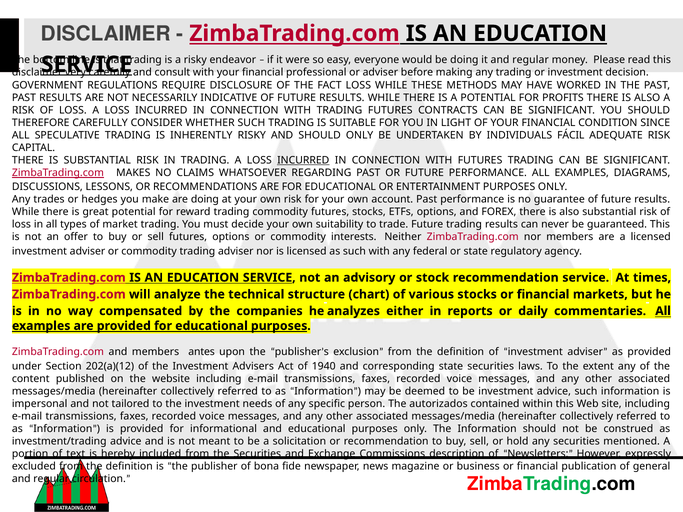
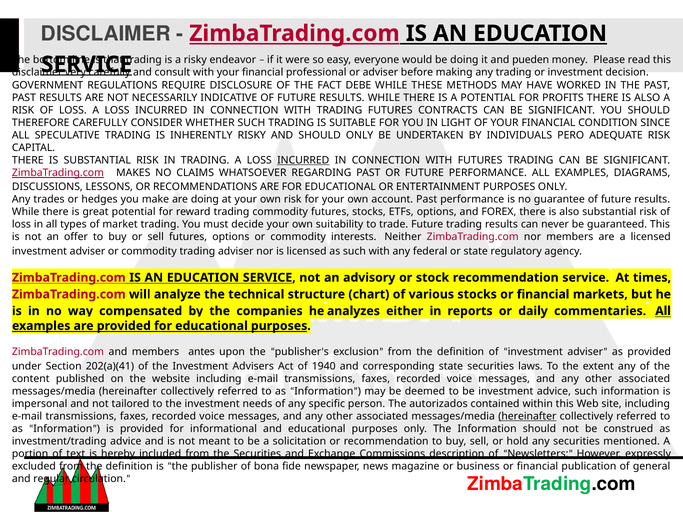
it and regular: regular -> pueden (531, 60)
FACT LOSS: LOSS -> DEBE (358, 85)
FÁCIL: FÁCIL -> PERO (571, 135)
202(a)(12: 202(a)(12 -> 202(a)(41 (110, 366)
hereinafter underline: none -> present (527, 416)
